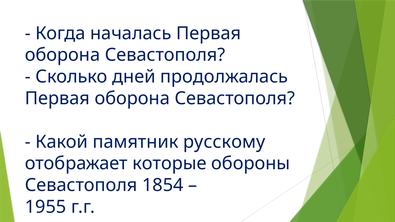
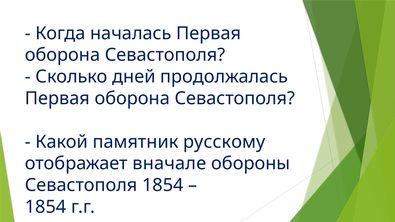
которые: которые -> вначале (169, 164)
1955: 1955 -> 1854 (46, 207)
